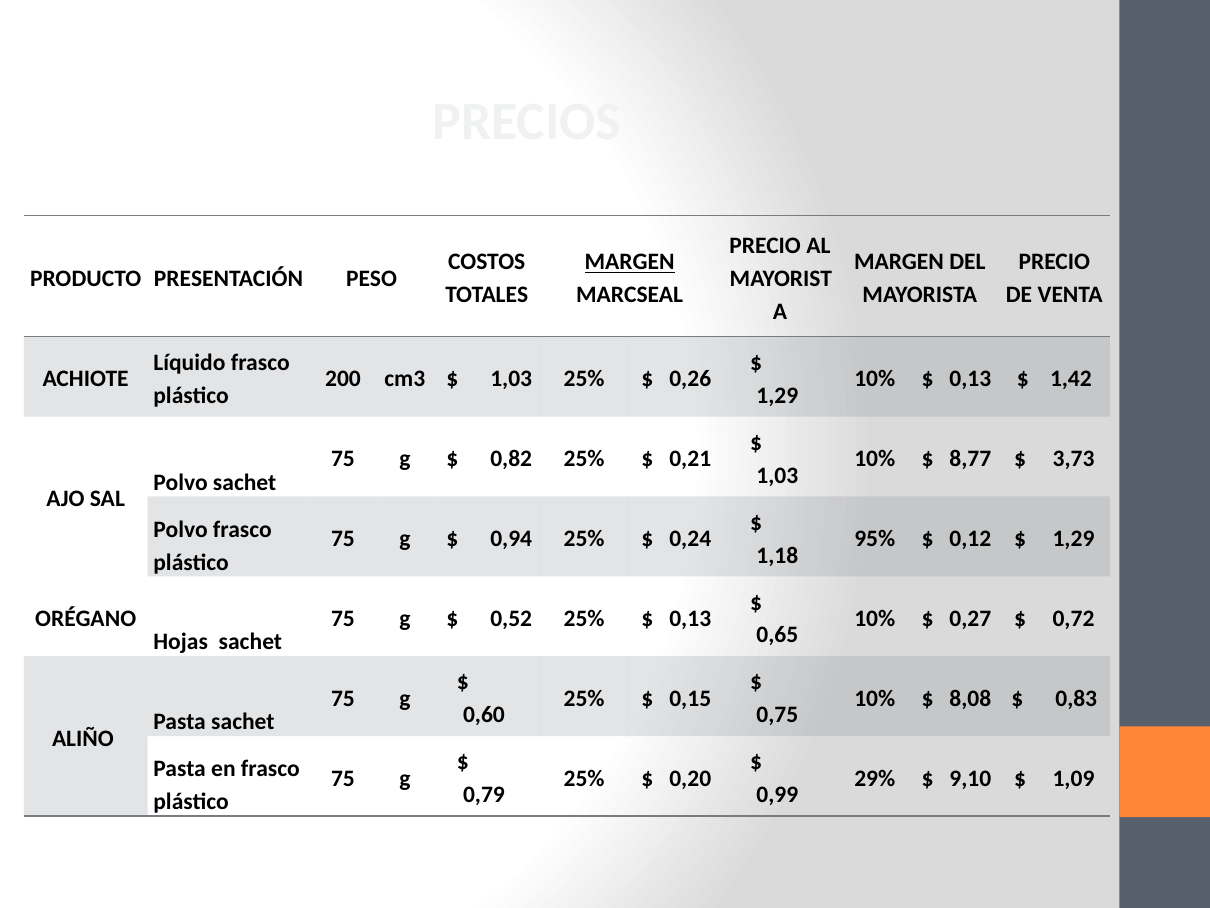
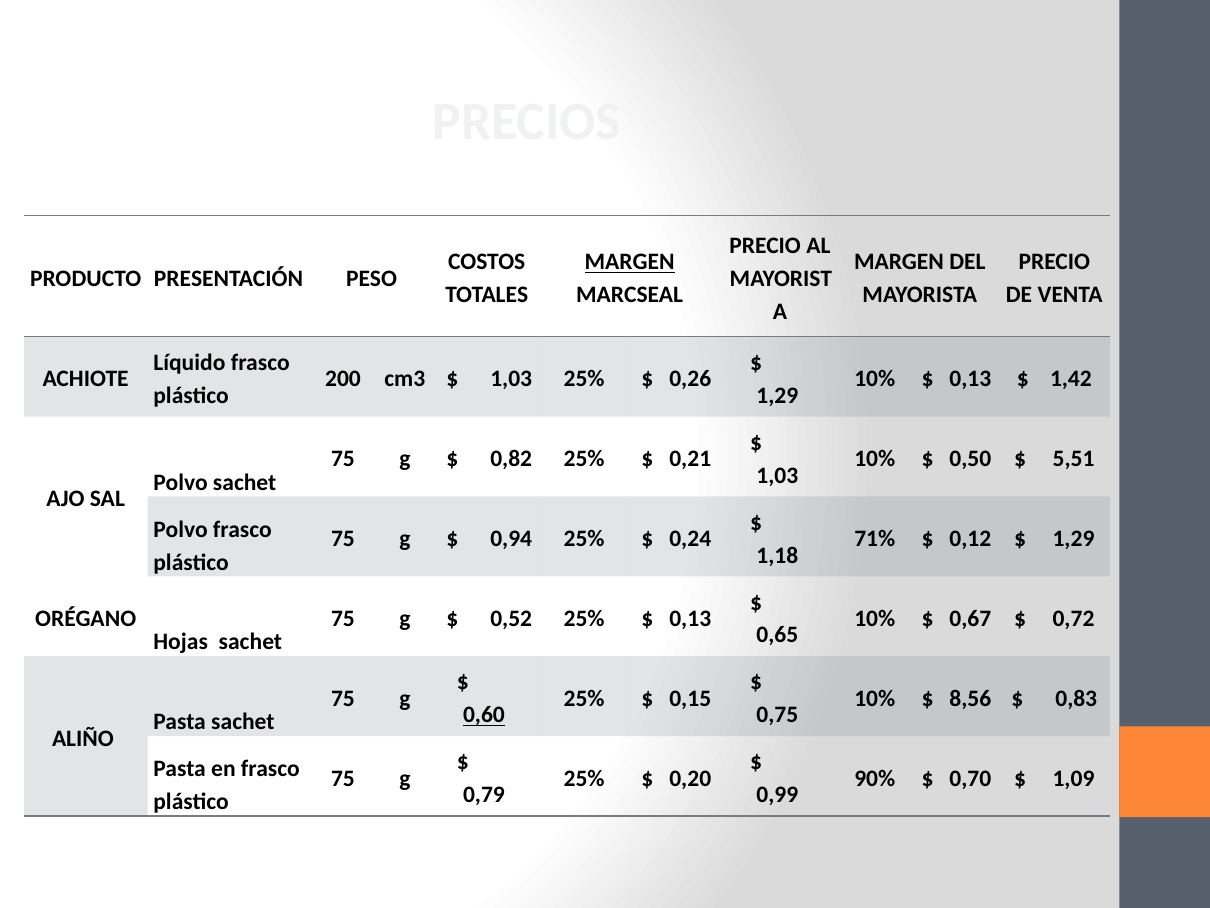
8,77: 8,77 -> 0,50 (970, 459)
3,73: 3,73 -> 5,51 (1074, 459)
95%: 95% -> 71% (875, 539)
0,27: 0,27 -> 0,67 (970, 618)
8,08: 8,08 -> 8,56 (970, 698)
0,60 underline: none -> present (484, 715)
29%: 29% -> 90% (875, 778)
9,10: 9,10 -> 0,70 (970, 778)
